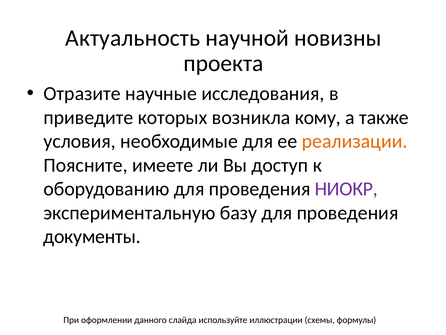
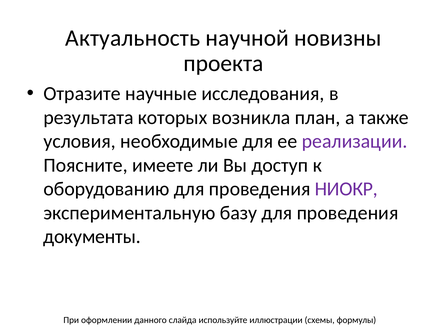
приведите: приведите -> результата (89, 117)
кому: кому -> план (318, 117)
реализации colour: orange -> purple (355, 141)
